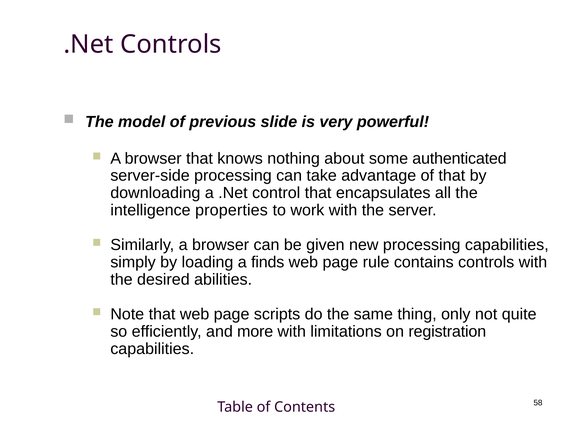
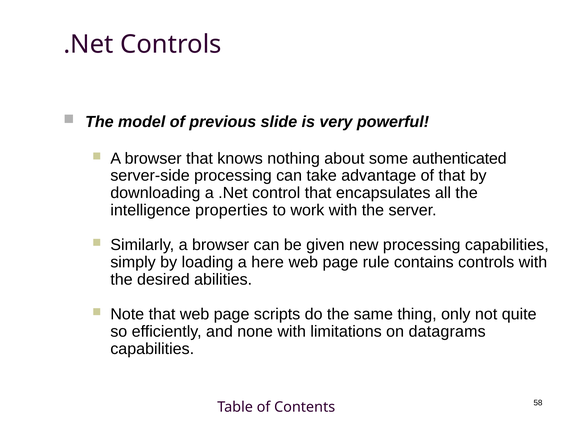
finds: finds -> here (268, 262)
more: more -> none (255, 331)
registration: registration -> datagrams (447, 331)
